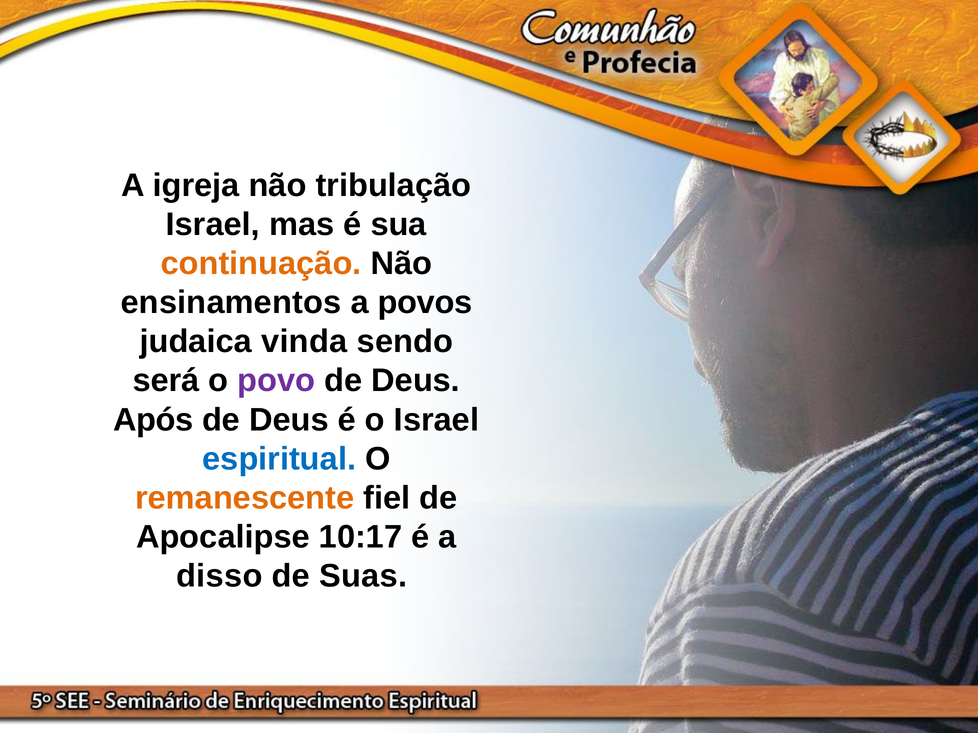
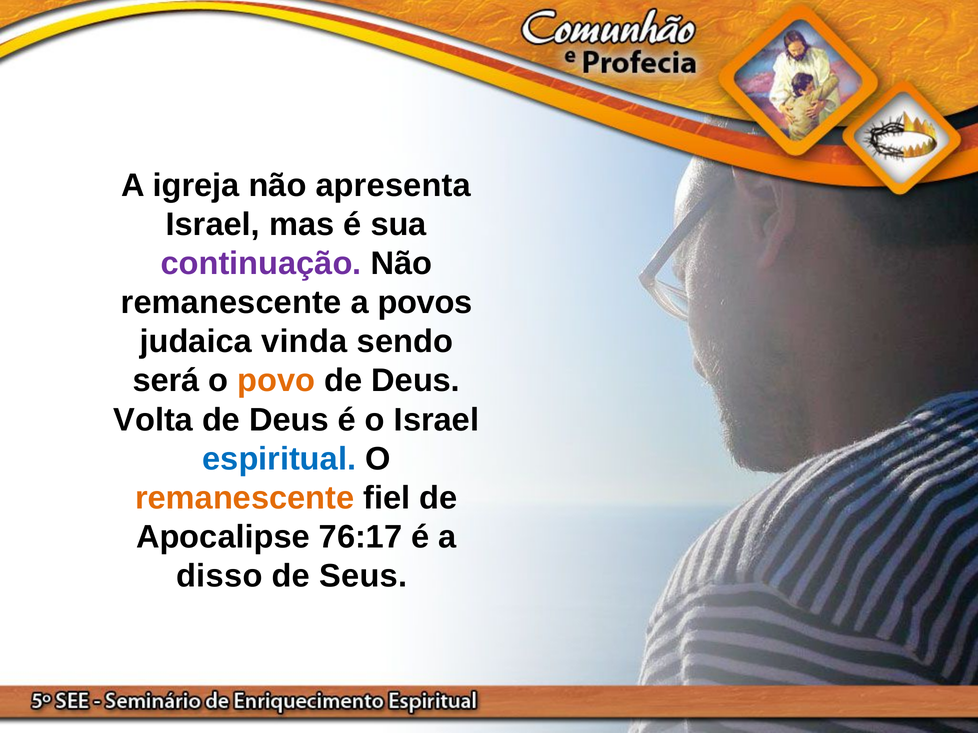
tribulação: tribulação -> apresenta (393, 185)
continuação colour: orange -> purple (261, 264)
ensinamentos: ensinamentos -> remanescente (231, 303)
povo colour: purple -> orange (276, 381)
Após: Após -> Volta (153, 420)
10:17: 10:17 -> 76:17 (361, 537)
Suas: Suas -> Seus (363, 577)
